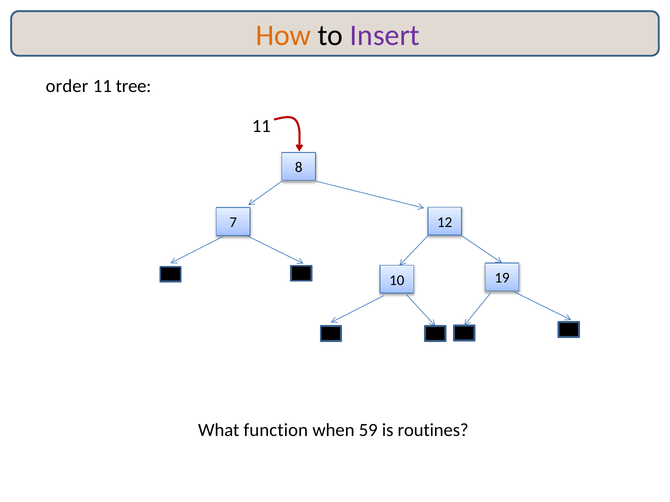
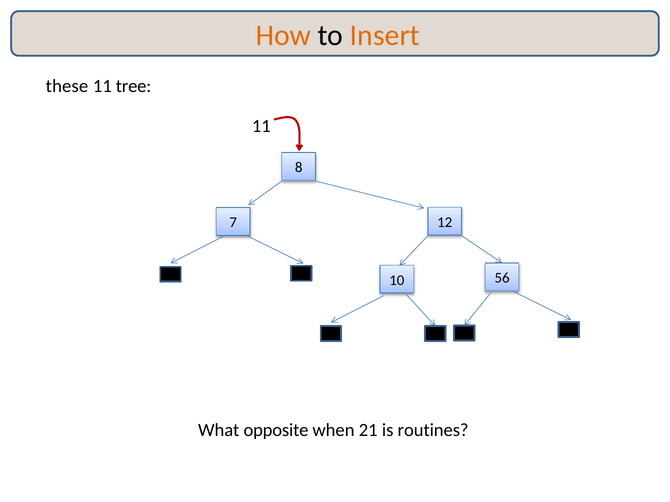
Insert colour: purple -> orange (385, 36)
order: order -> these (67, 86)
19: 19 -> 56 (502, 278)
function: function -> opposite (276, 431)
59: 59 -> 21 (368, 431)
